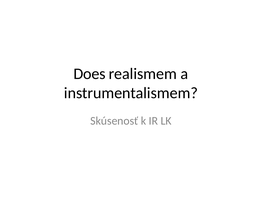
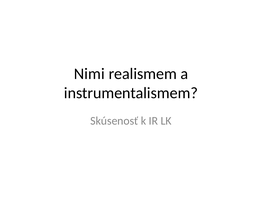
Does: Does -> Nimi (89, 74)
